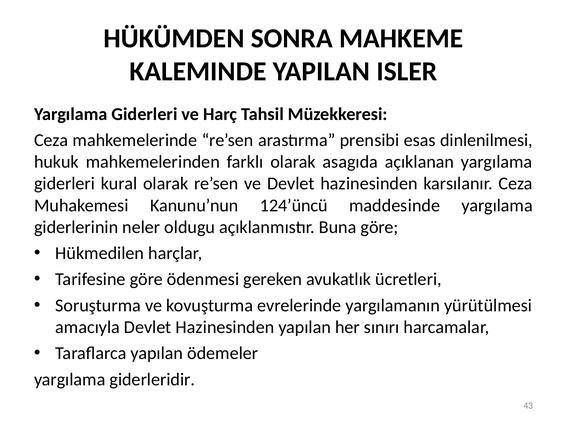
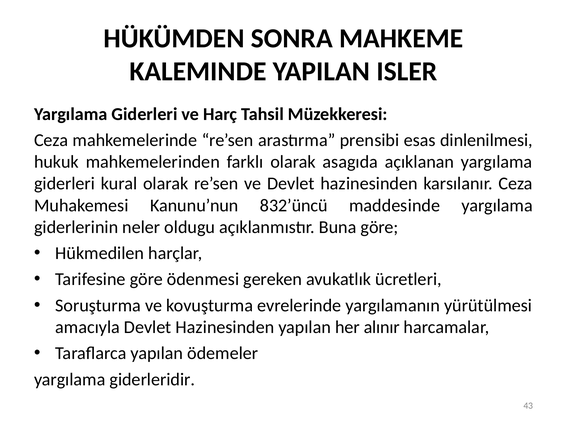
124’üncü: 124’üncü -> 832’üncü (294, 205)
sınırı: sınırı -> alınır (382, 327)
